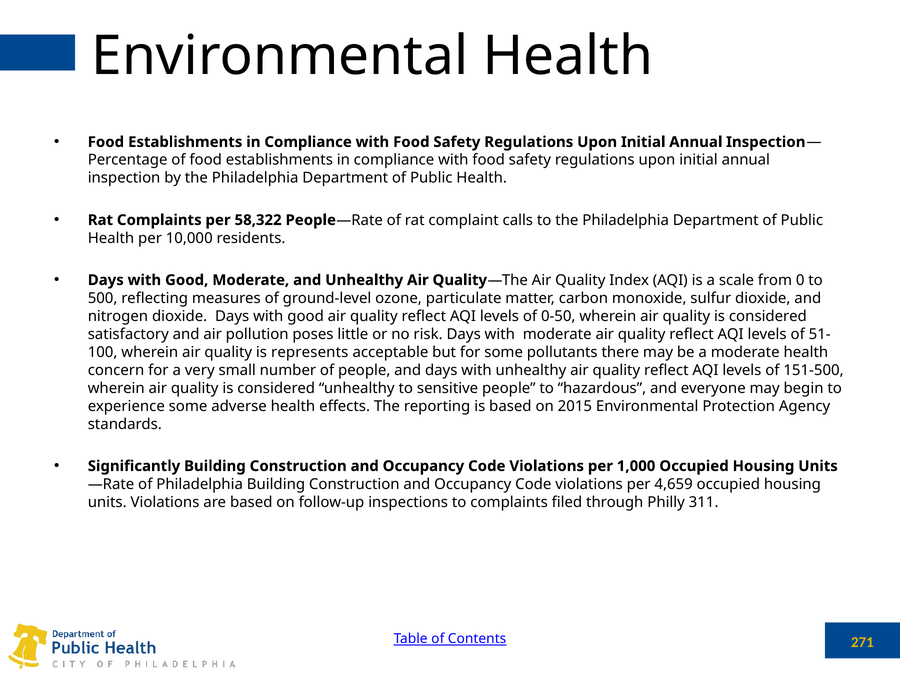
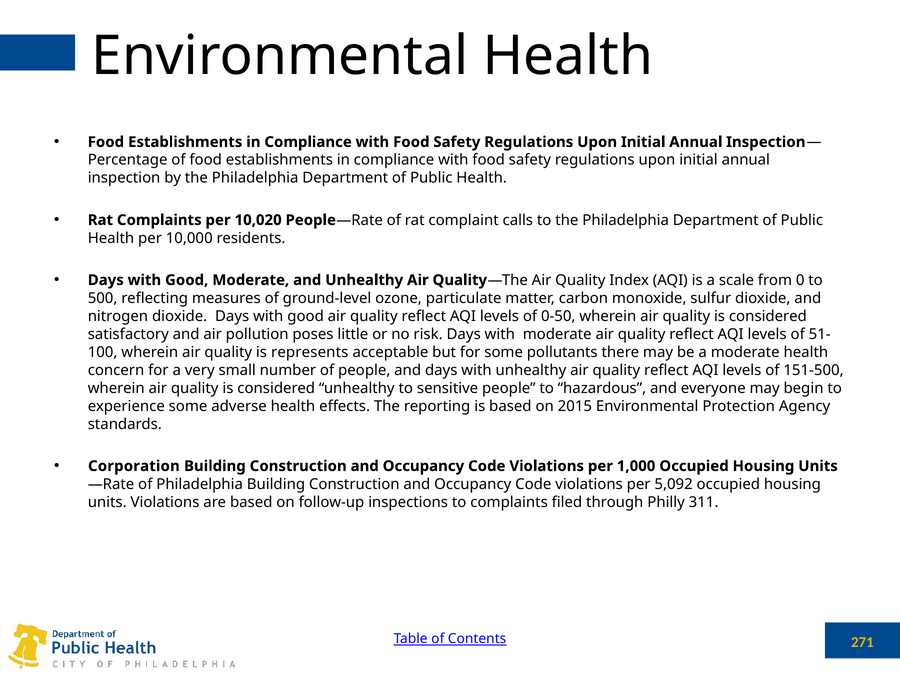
58,322: 58,322 -> 10,020 (258, 220)
Significantly: Significantly -> Corporation (134, 466)
4,659: 4,659 -> 5,092 (674, 484)
